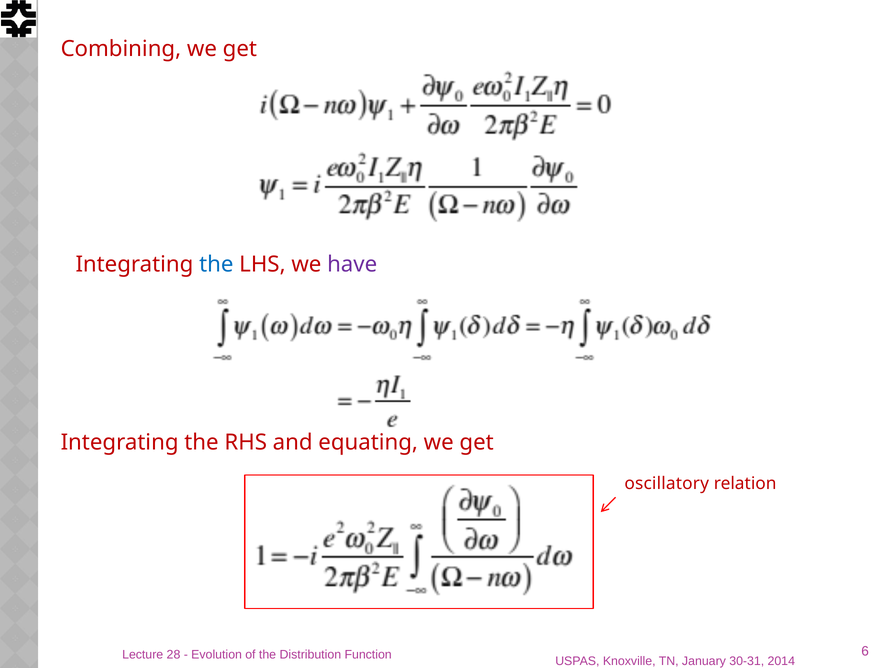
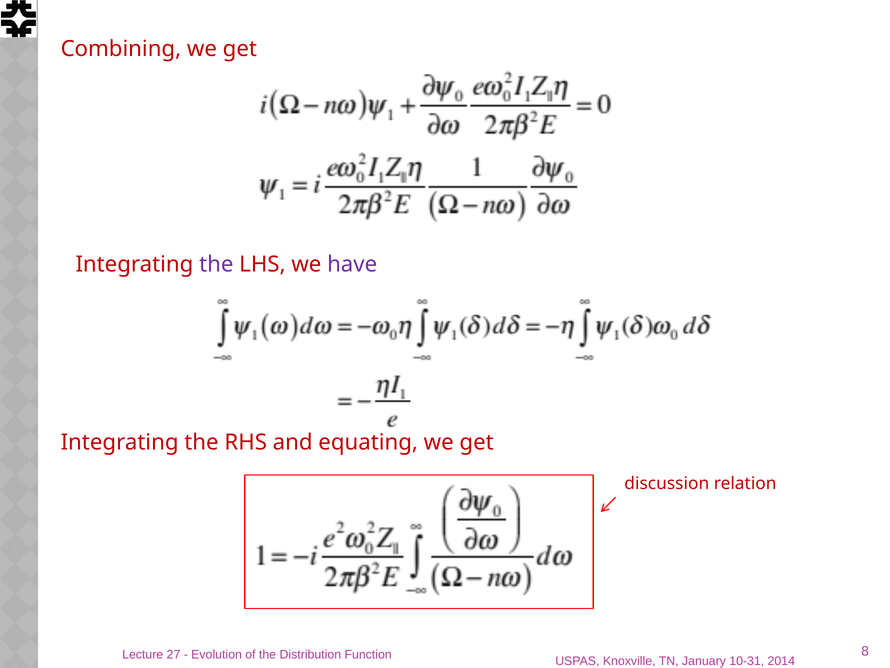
the colour: blue -> purple (216, 264)
oscillatory: oscillatory -> discussion (667, 483)
28: 28 -> 27 (173, 654)
6: 6 -> 8 (865, 651)
30-31: 30-31 -> 10-31 (747, 661)
